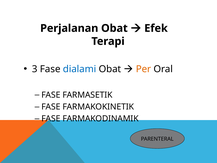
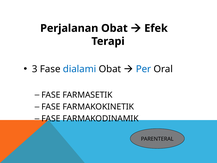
Per colour: orange -> blue (143, 69)
